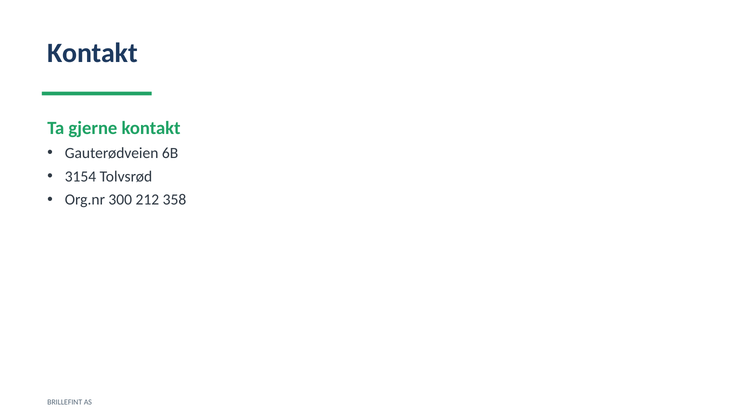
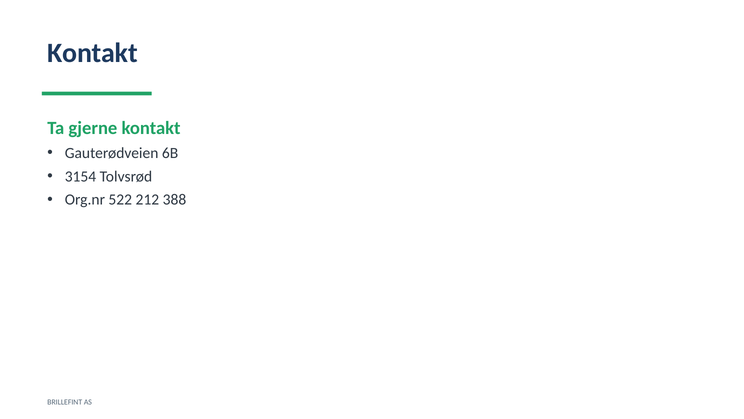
300: 300 -> 522 (120, 200)
358: 358 -> 388 (175, 200)
